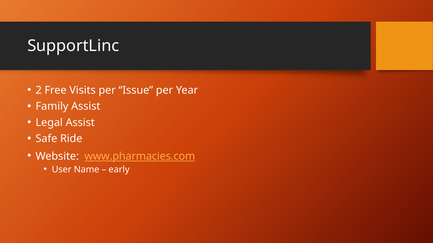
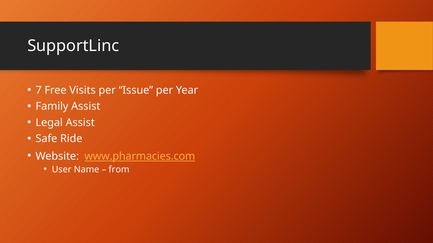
2: 2 -> 7 (39, 90)
early: early -> from (119, 170)
